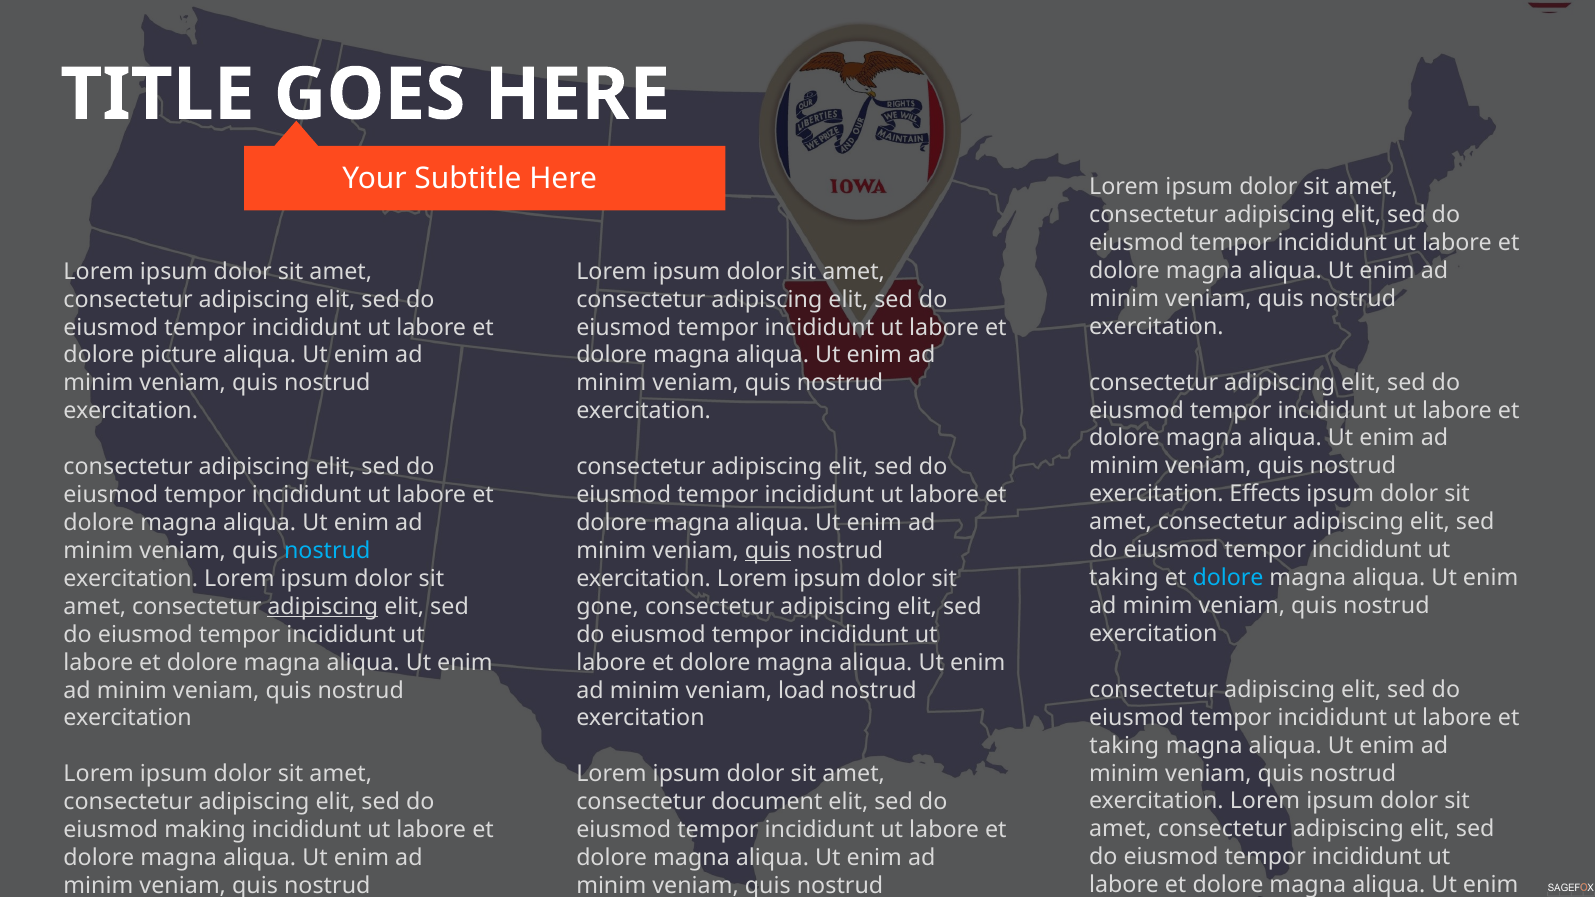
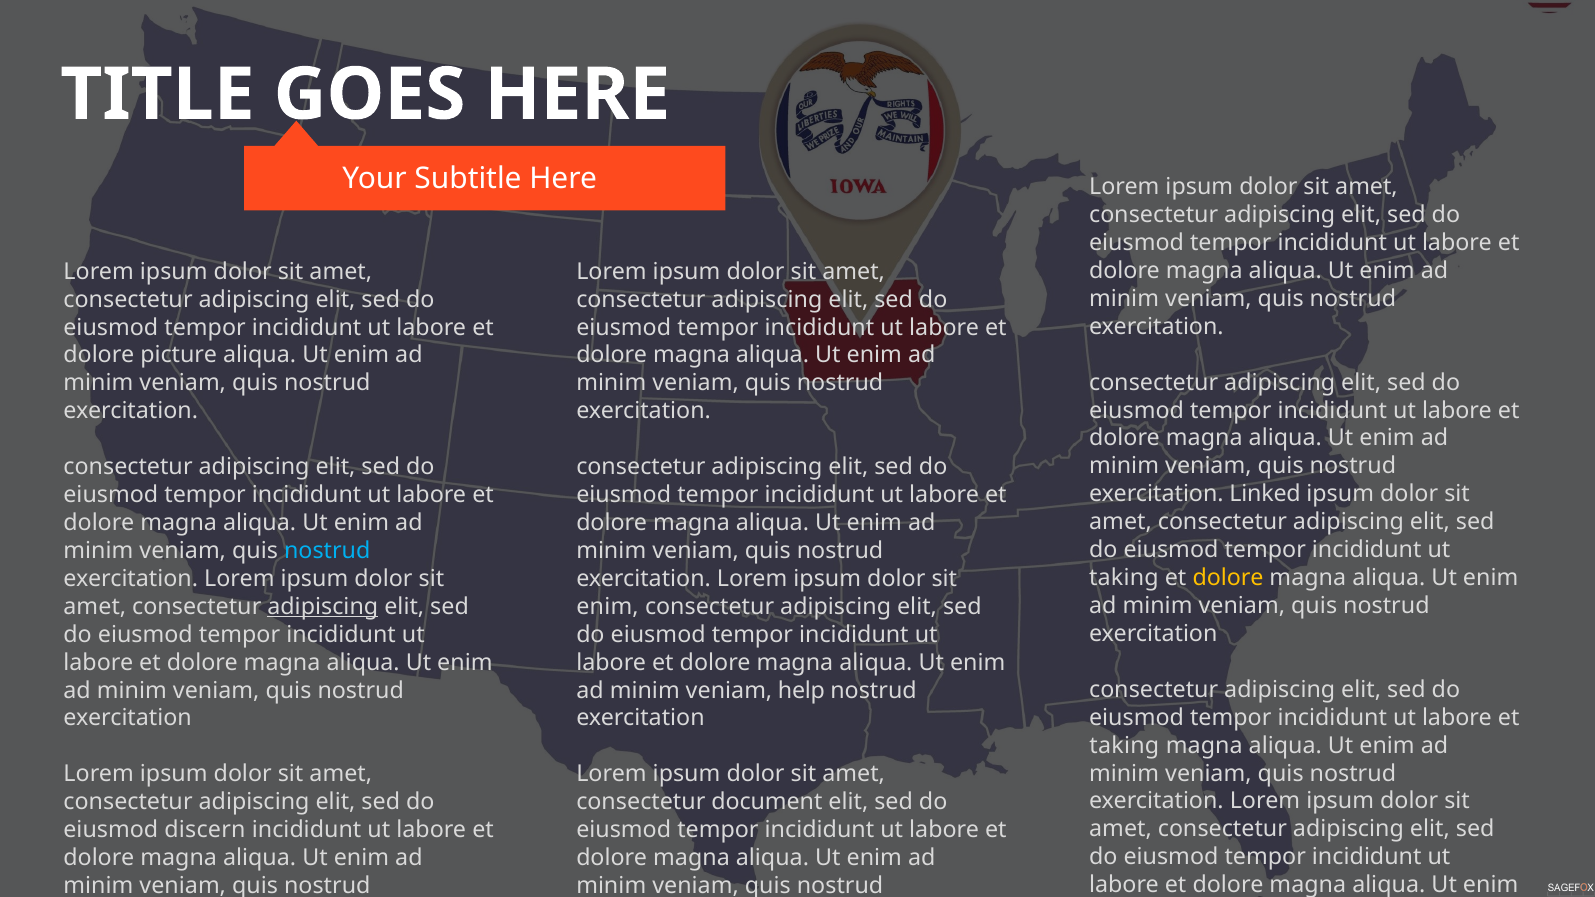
Effects: Effects -> Linked (1265, 494)
quis underline: present -> none (768, 551)
dolore colour: light blue -> yellow (1228, 578)
gone: gone -> enim (608, 607)
load: load -> help (801, 691)
making: making -> discern (205, 830)
